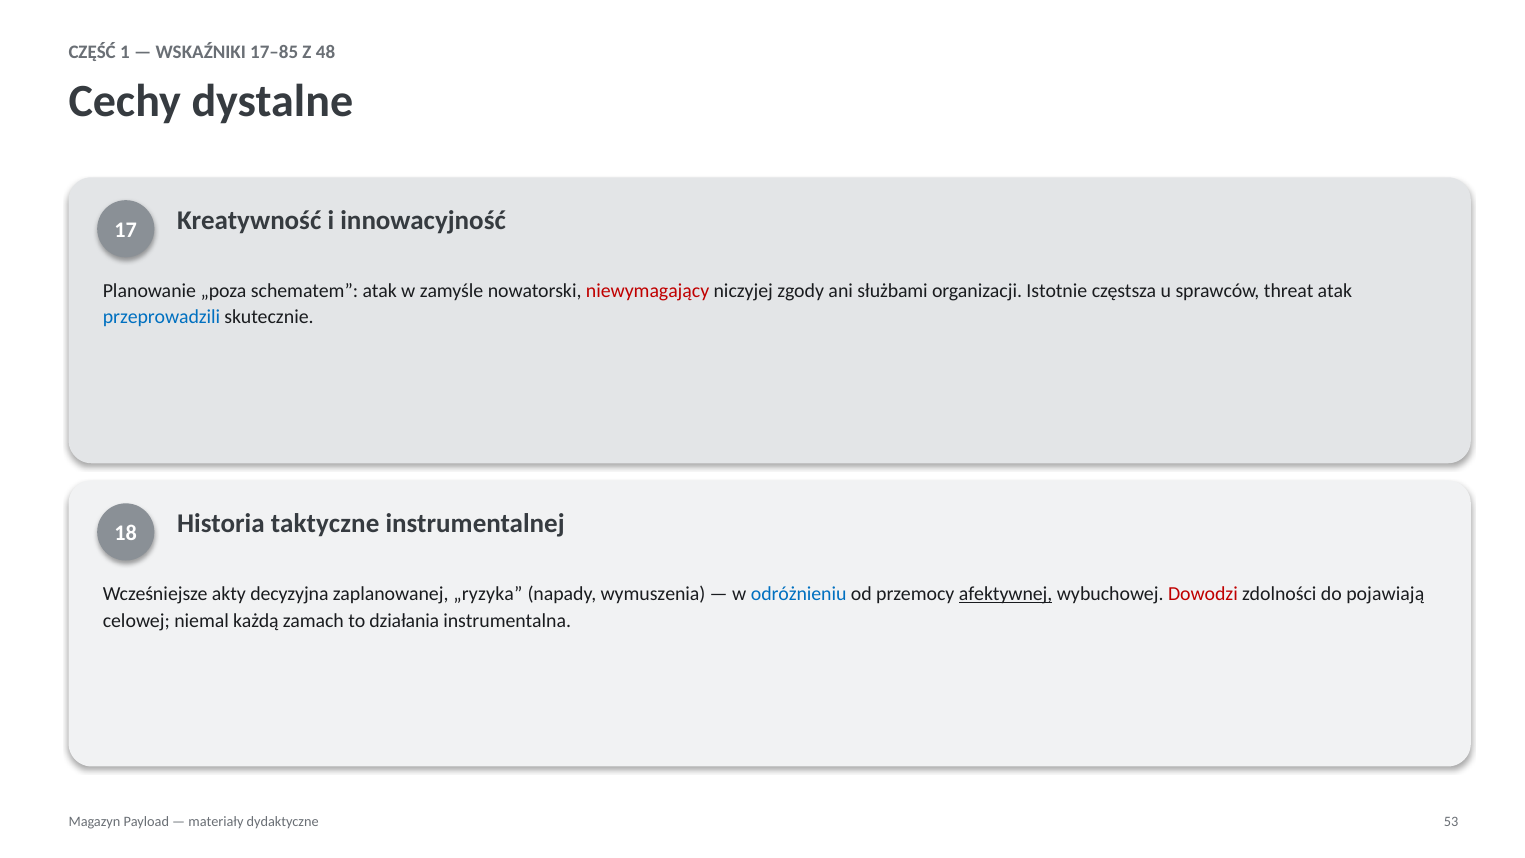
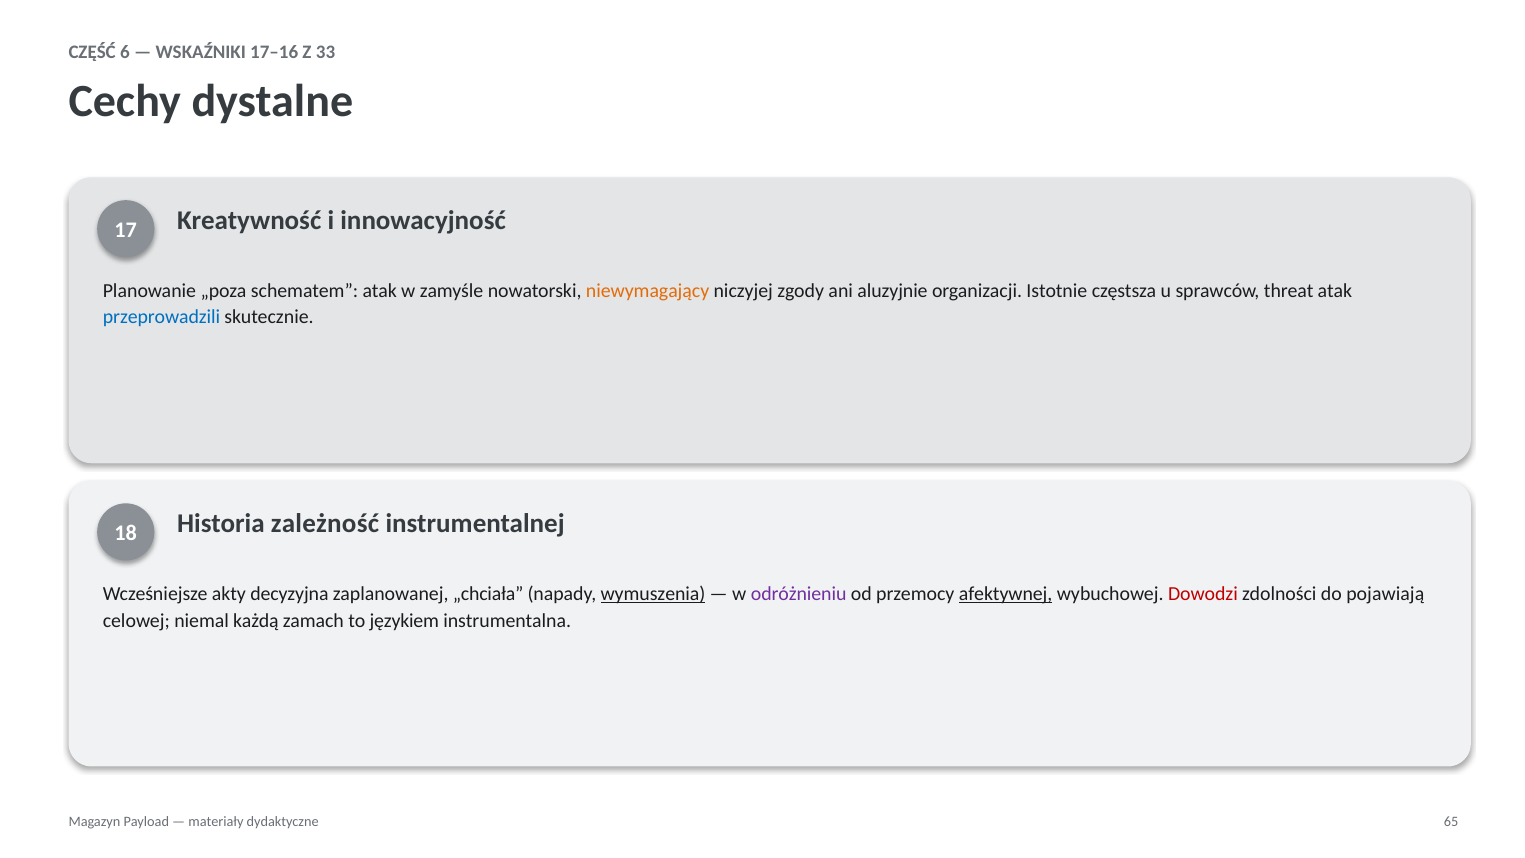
1: 1 -> 6 (125, 52)
17–85: 17–85 -> 17–16 (274, 52)
48: 48 -> 33 (326, 52)
niewymagający colour: red -> orange (648, 291)
służbami: służbami -> aluzyjnie (892, 291)
taktyczne: taktyczne -> zależność (325, 524)
„ryzyka: „ryzyka -> „chciała (488, 594)
wymuszenia underline: none -> present (653, 594)
odróżnieniu colour: blue -> purple (799, 594)
działania: działania -> językiem (404, 620)
53: 53 -> 65 (1451, 821)
